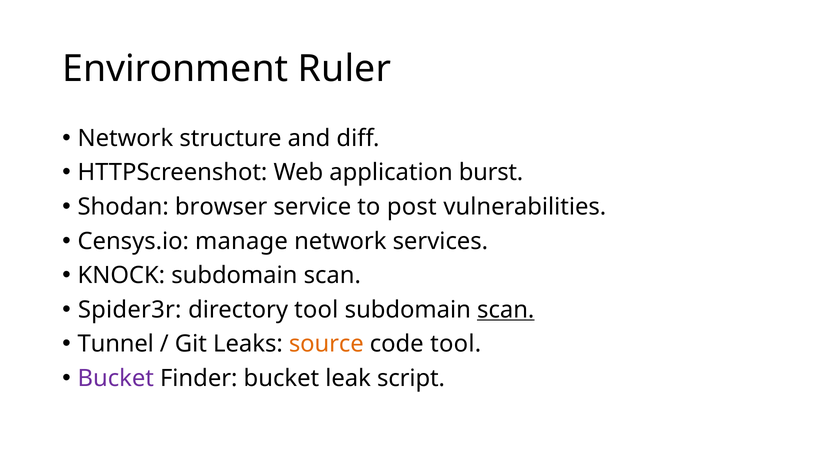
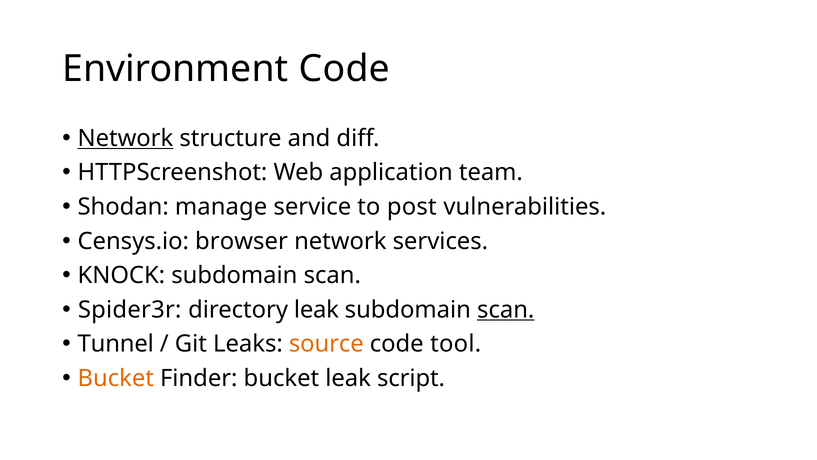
Environment Ruler: Ruler -> Code (344, 69)
Network underline: none -> present (125, 138)
burst: burst -> team (491, 172)
browser: browser -> manage (221, 207)
manage: manage -> browser (242, 241)
directory tool: tool -> leak (316, 309)
Bucket colour: purple -> orange (116, 378)
